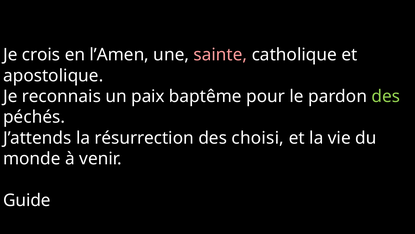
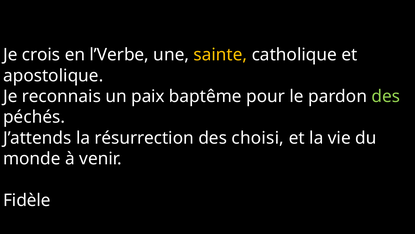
l’Amen: l’Amen -> l’Verbe (119, 55)
sainte colour: pink -> yellow (220, 55)
Guide: Guide -> Fidèle (27, 200)
